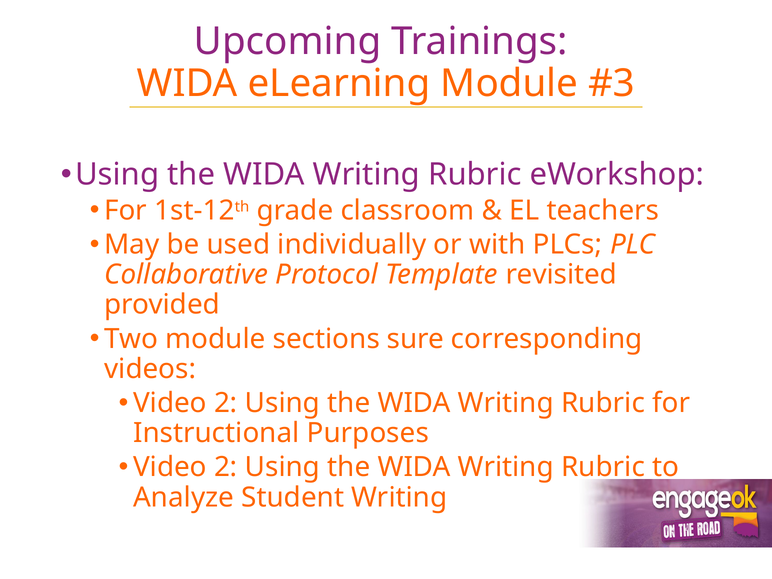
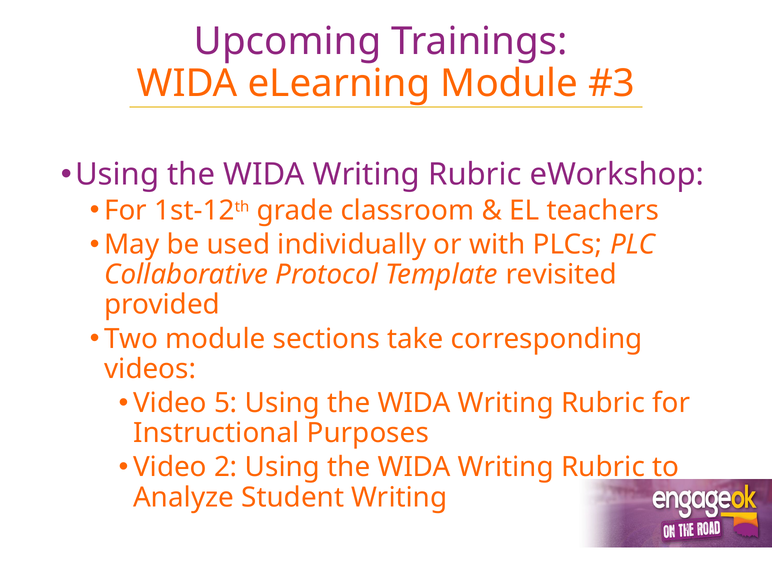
sure: sure -> take (415, 339)
2: 2 -> 5 (226, 403)
